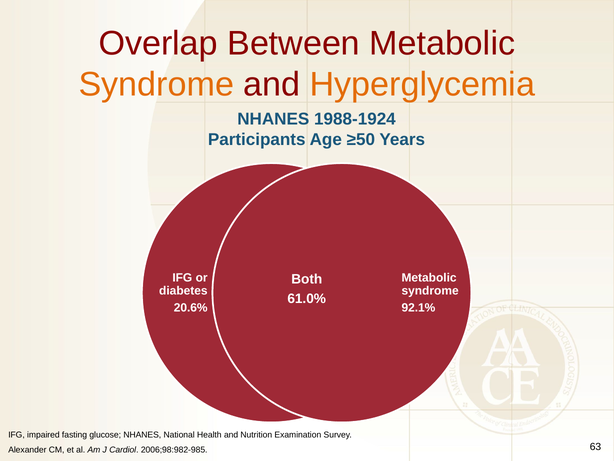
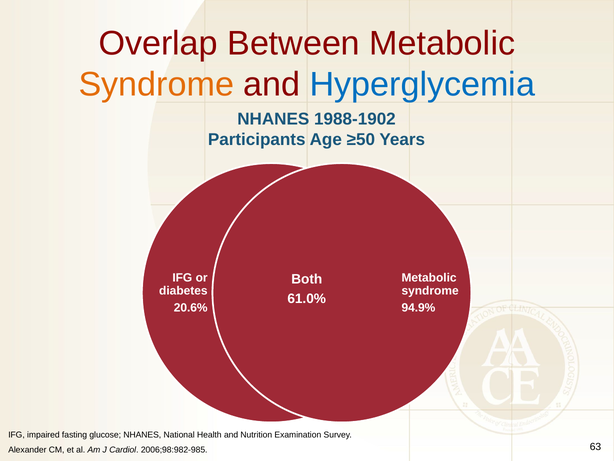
Hyperglycemia colour: orange -> blue (422, 84)
1988-1924: 1988-1924 -> 1988-1902 (355, 119)
92.1%: 92.1% -> 94.9% (418, 307)
